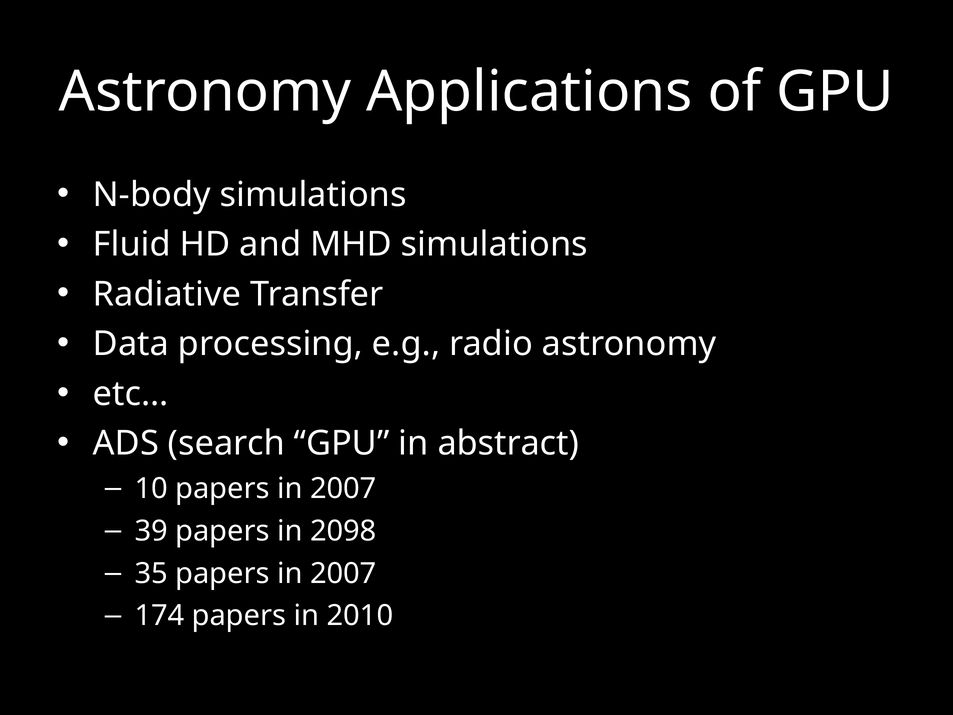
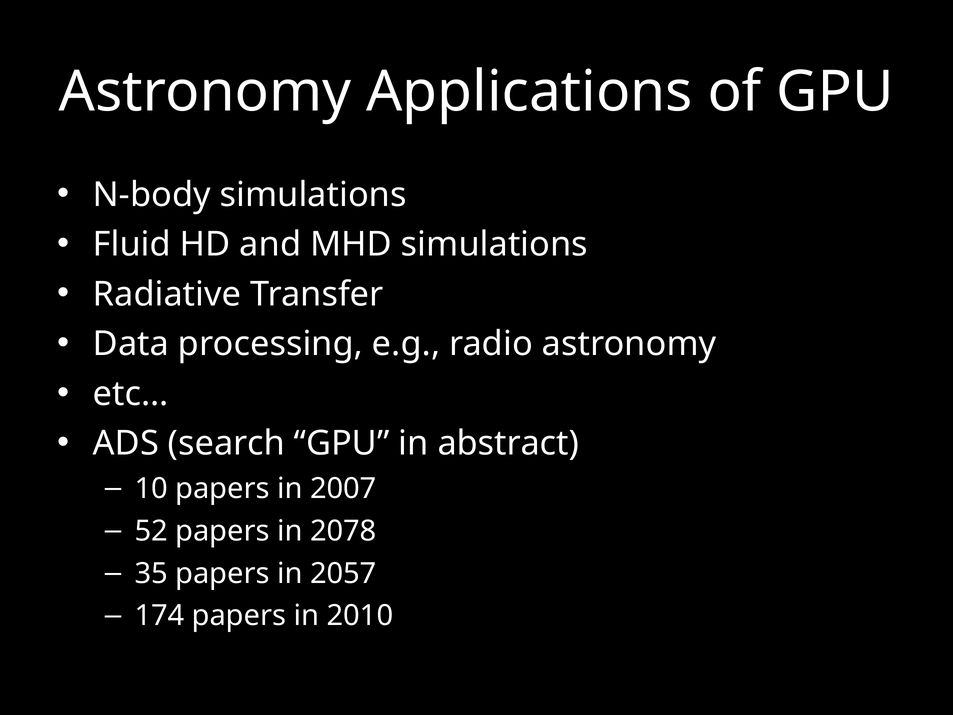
39: 39 -> 52 (151, 531)
2098: 2098 -> 2078 (343, 531)
35 papers in 2007: 2007 -> 2057 (343, 573)
